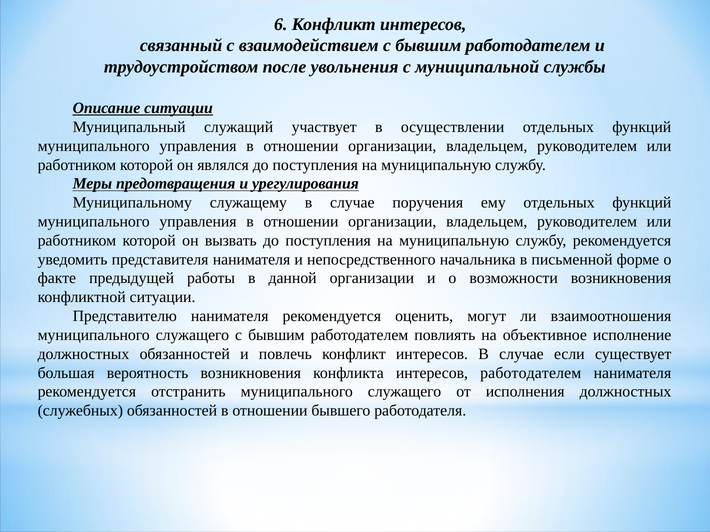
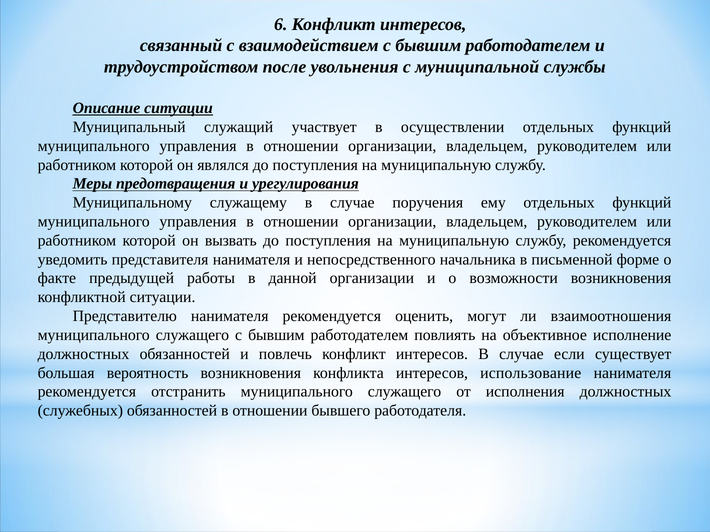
интересов работодателем: работодателем -> использование (531, 373)
